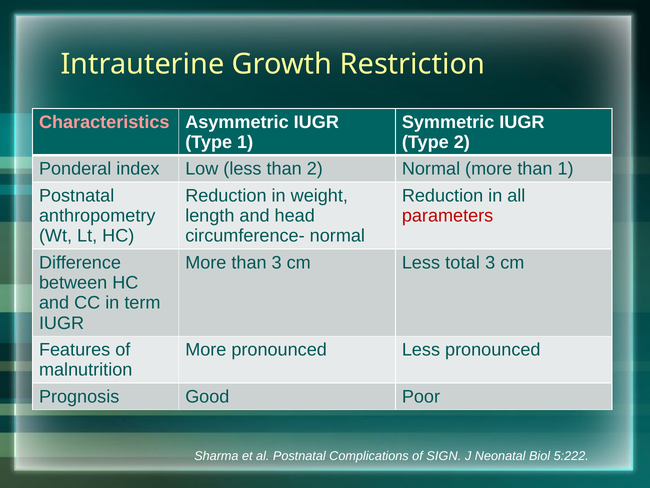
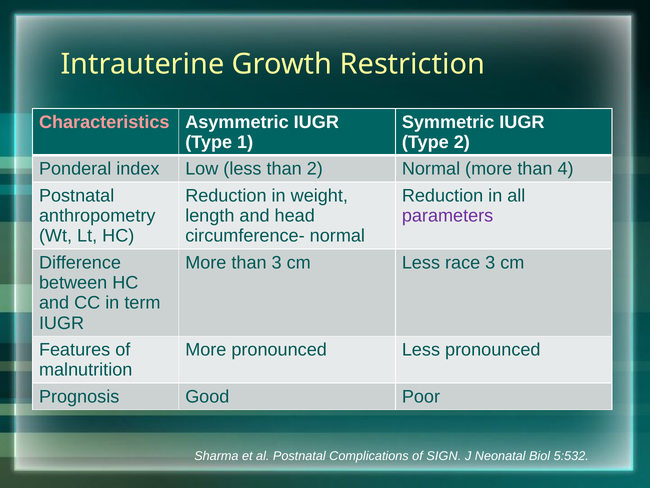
than 1: 1 -> 4 (566, 169)
parameters colour: red -> purple (448, 216)
total: total -> race (463, 262)
5:222: 5:222 -> 5:532 (571, 456)
